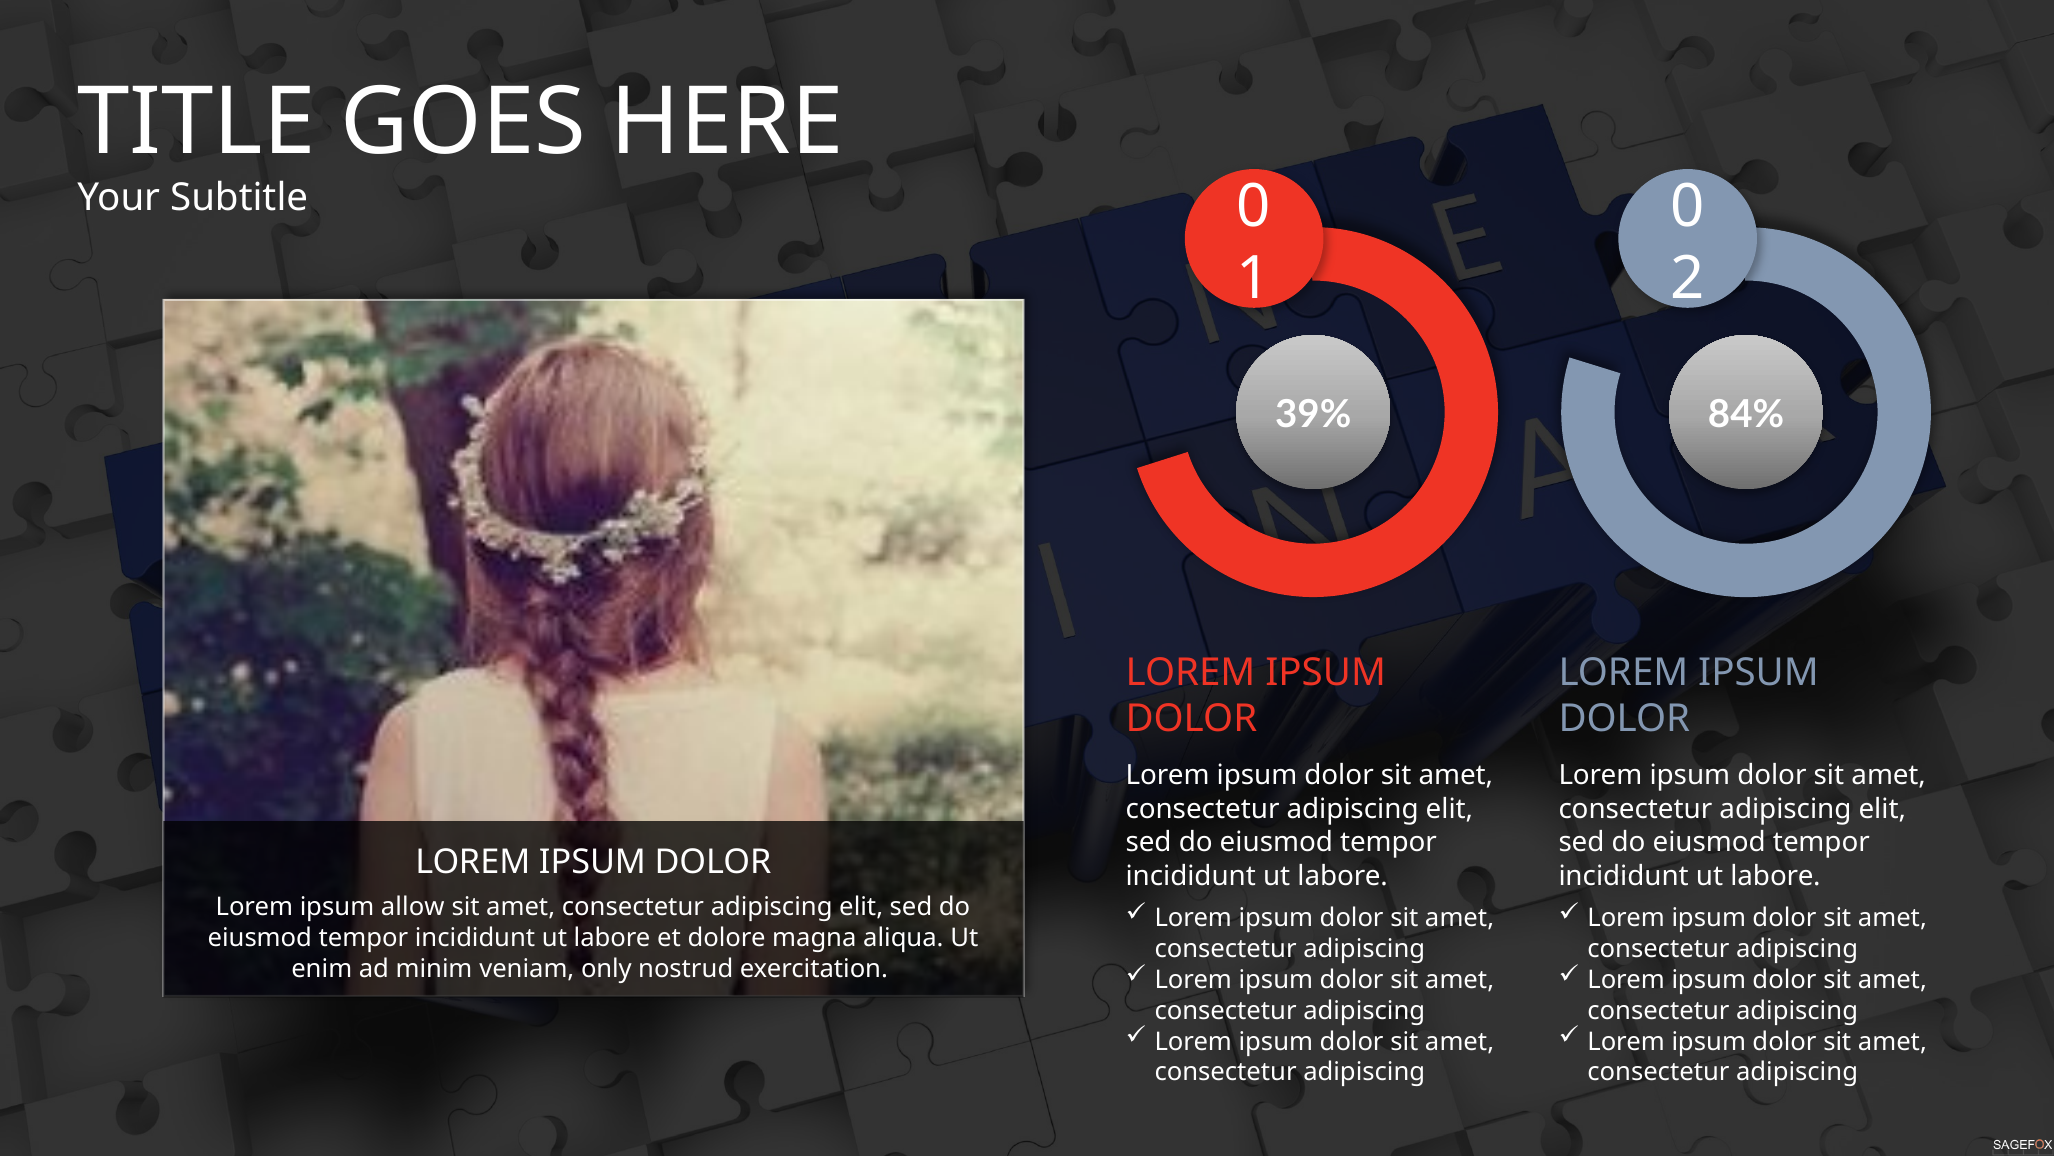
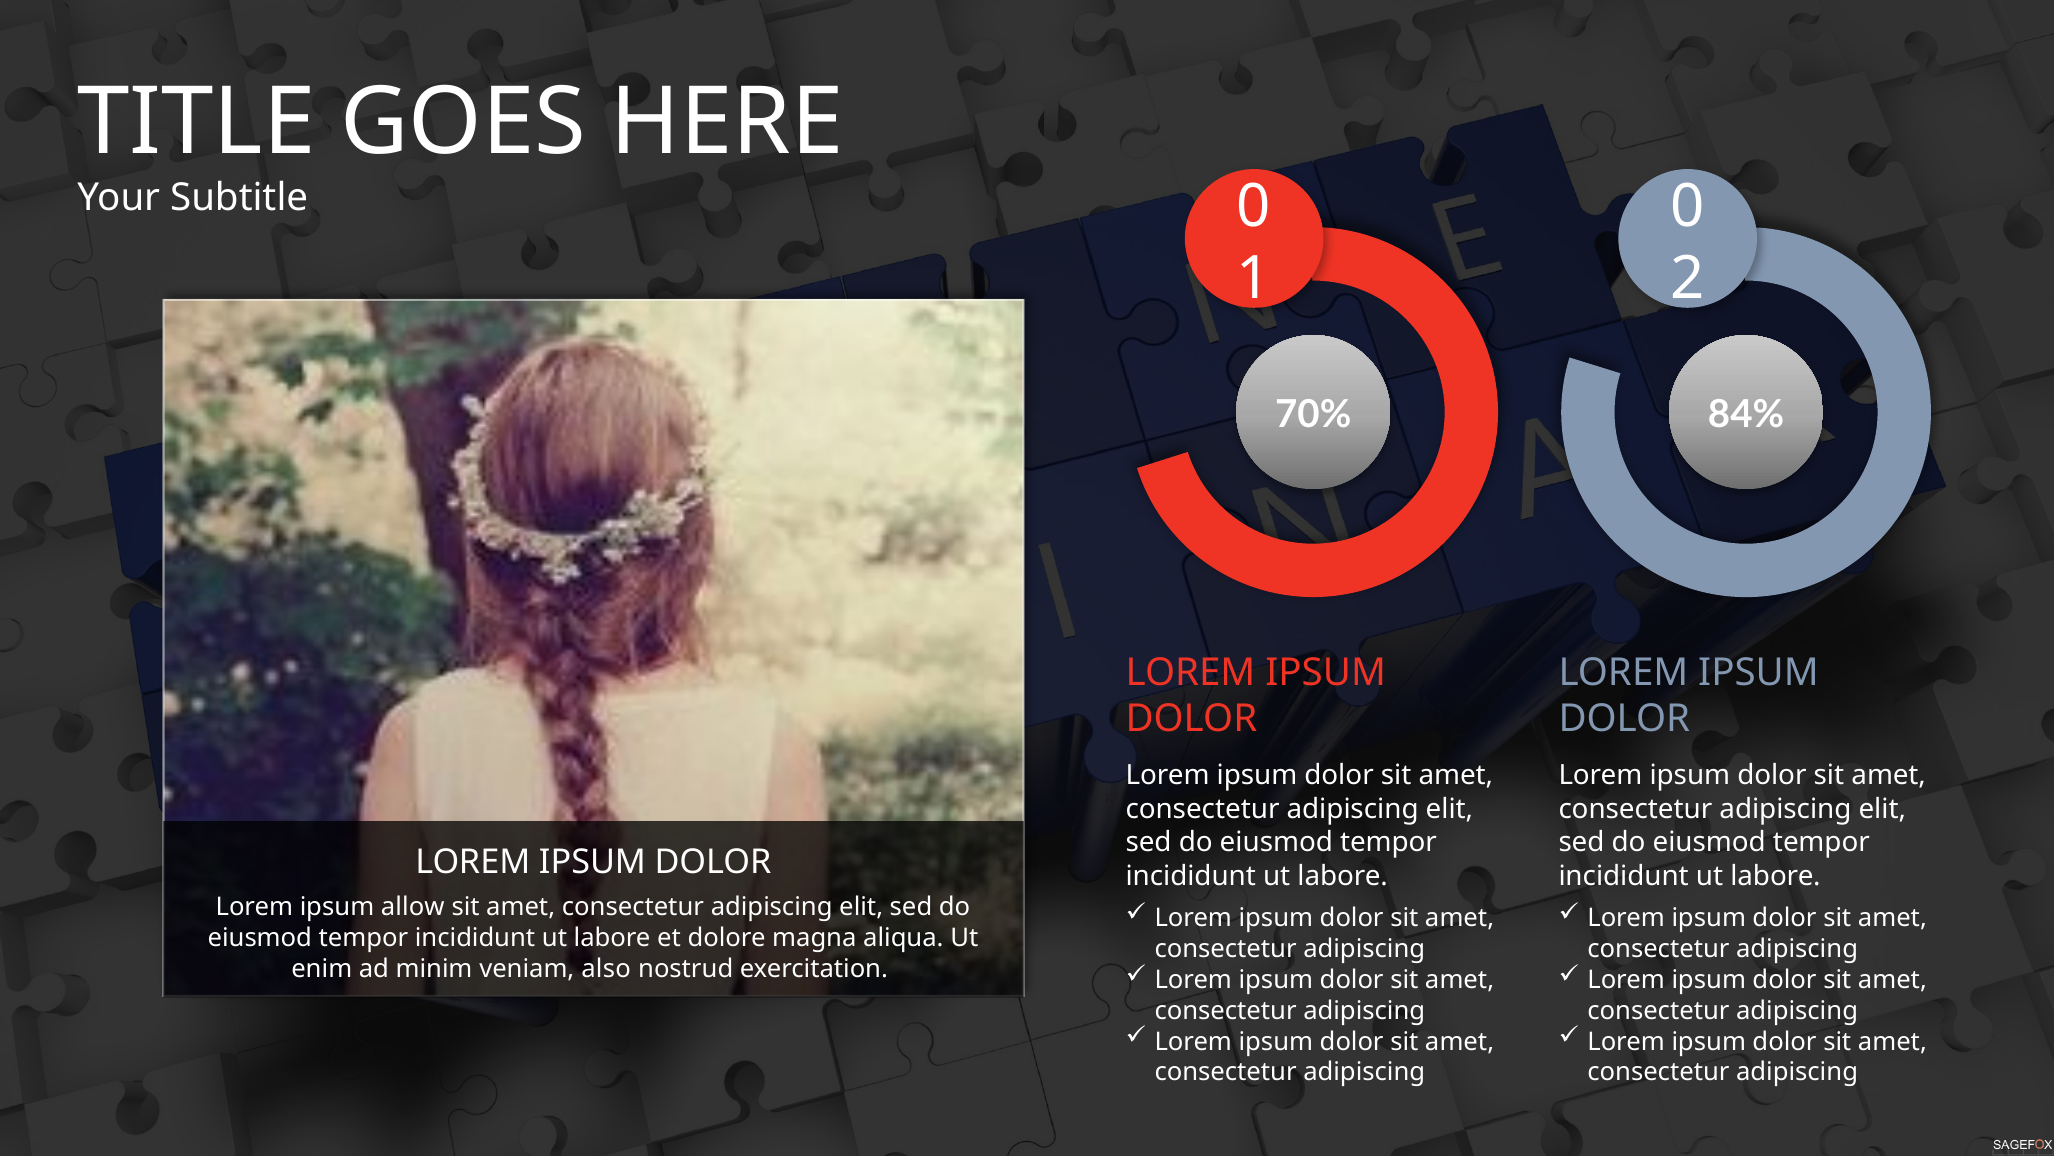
39%: 39% -> 70% (1313, 415)
only: only -> also (606, 968)
